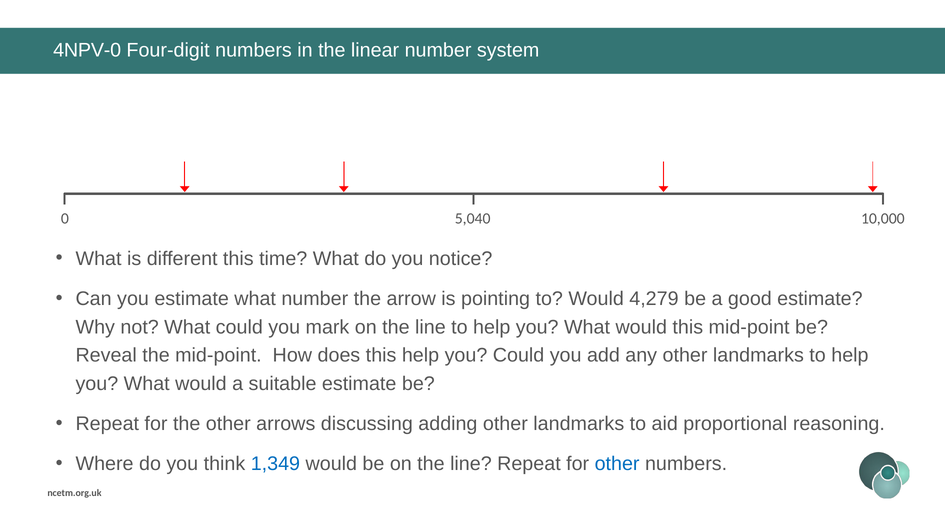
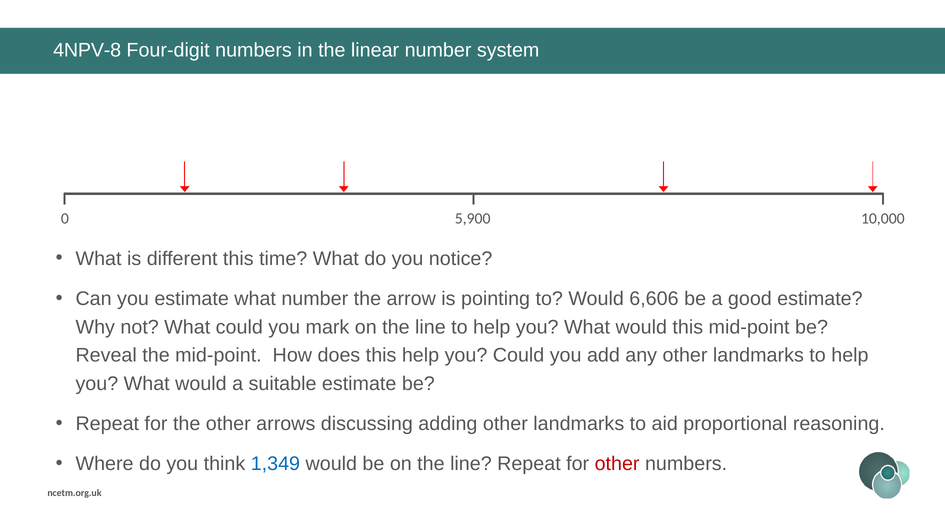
4NPV-0: 4NPV-0 -> 4NPV-8 (87, 50)
5,040: 5,040 -> 5,900 (473, 219)
4,279: 4,279 -> 6,606 (654, 299)
other colour: blue -> red (617, 464)
